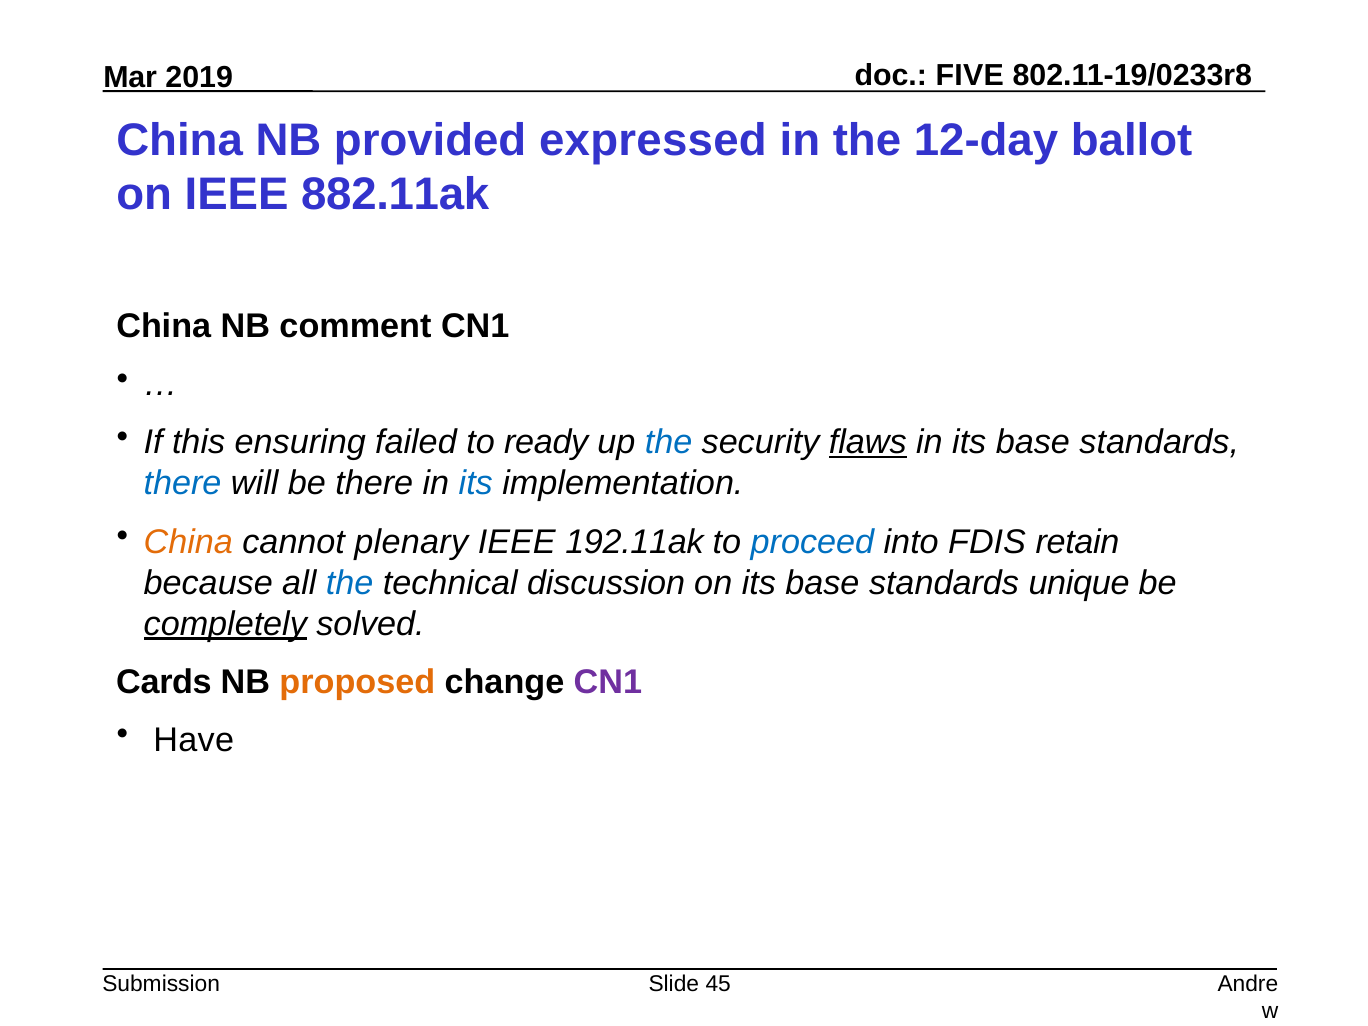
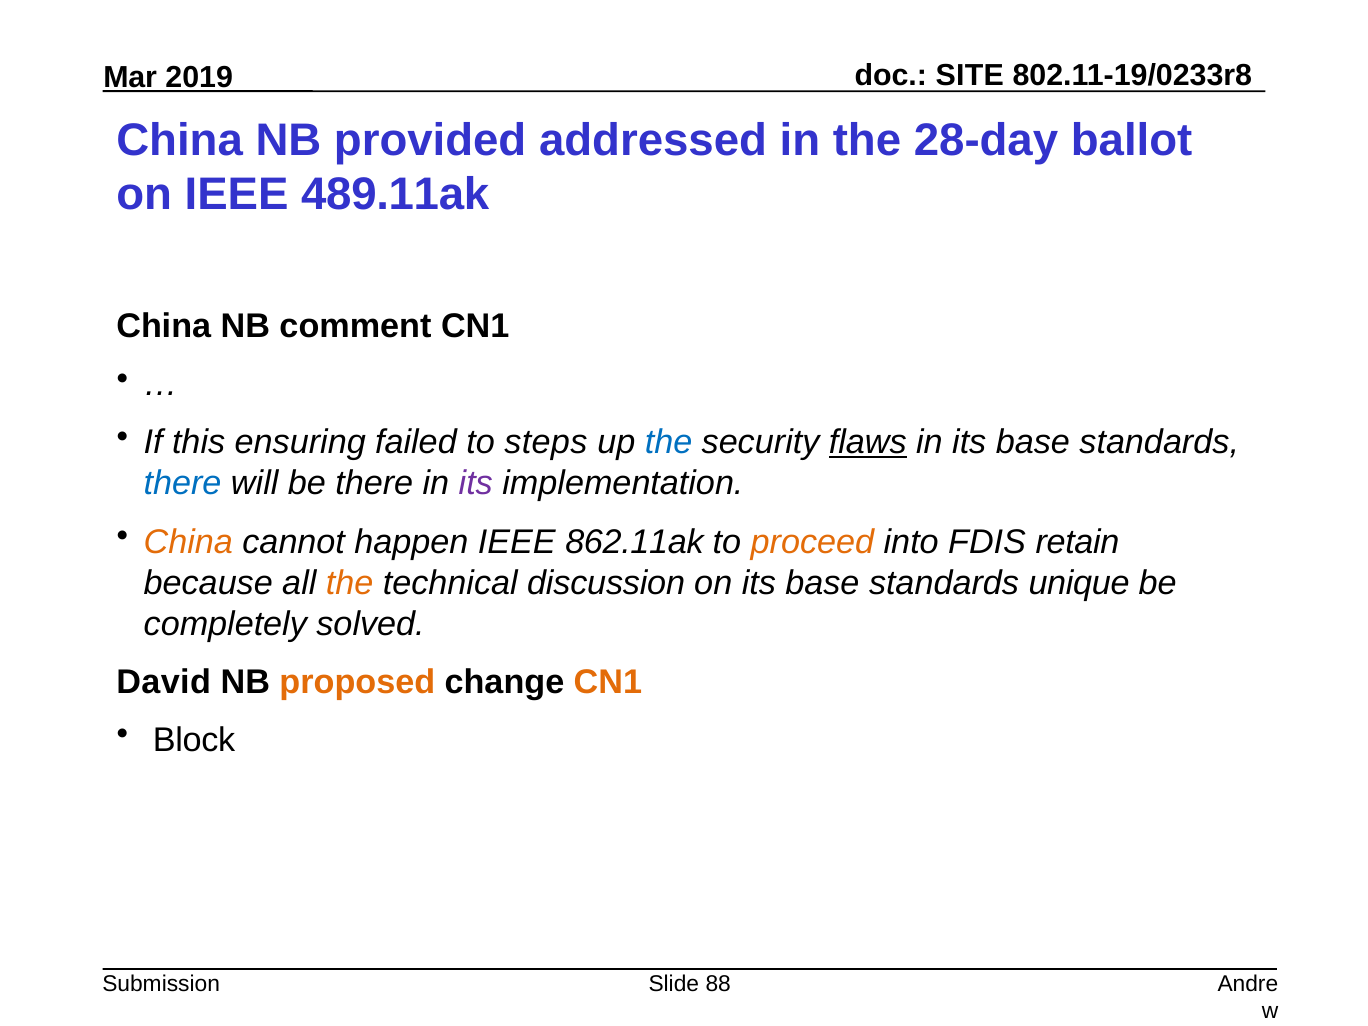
FIVE: FIVE -> SITE (970, 75)
expressed: expressed -> addressed (653, 140)
12-day: 12-day -> 28-day (986, 140)
882.11ak: 882.11ak -> 489.11ak (395, 195)
ready: ready -> steps (546, 443)
its colour: blue -> purple (476, 484)
plenary: plenary -> happen (411, 542)
192.11ak: 192.11ak -> 862.11ak (634, 542)
proceed colour: blue -> orange (812, 542)
the colour: blue -> orange (350, 583)
completely underline: present -> none (225, 624)
Cards: Cards -> David (164, 682)
CN1 colour: purple -> orange (608, 682)
Have: Have -> Block (194, 740)
45: 45 -> 88 (718, 984)
